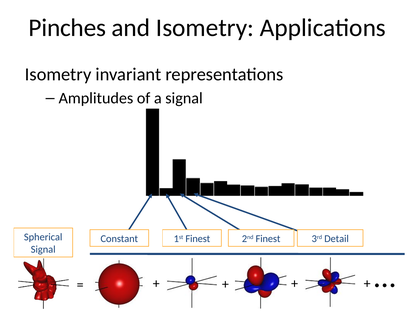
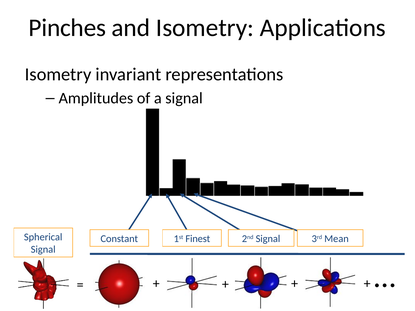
2nd Finest: Finest -> Signal (268, 239)
Detail: Detail -> Mean (337, 239)
